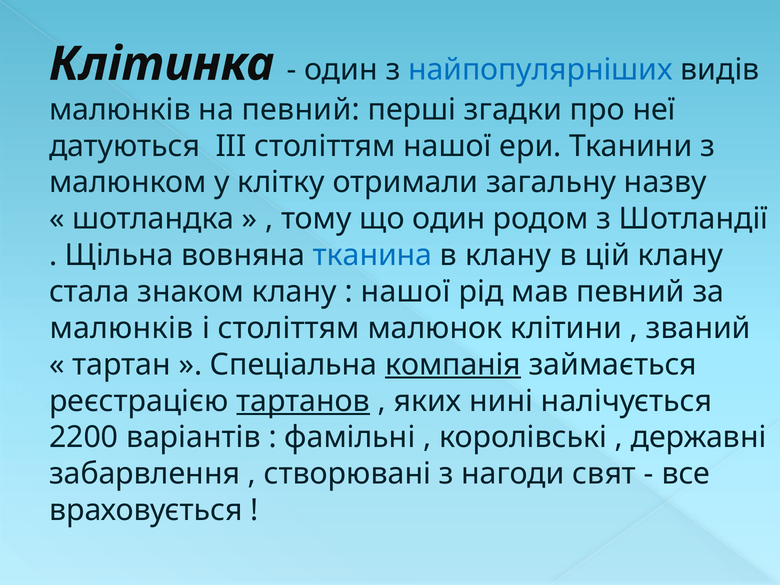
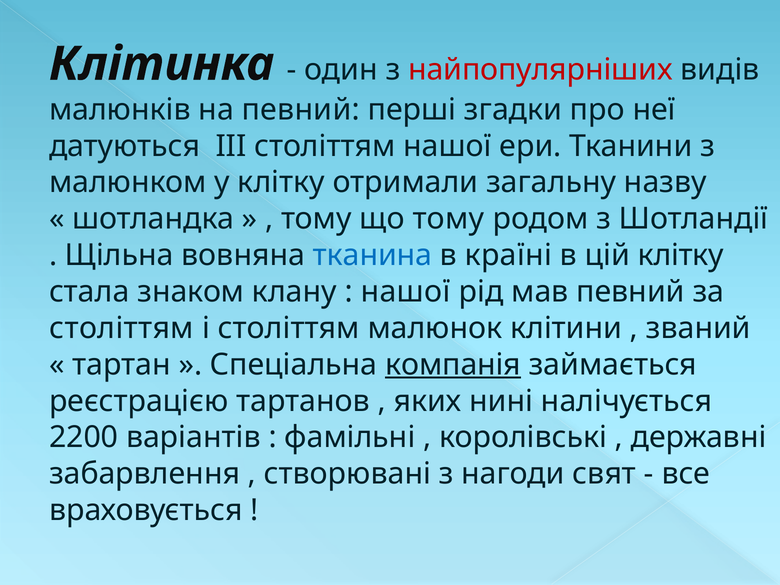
найпопулярніших colour: blue -> red (540, 70)
що один: один -> тому (448, 219)
в клану: клану -> країні (508, 255)
цій клану: клану -> клітку (681, 255)
малюнків: малюнків -> століттям (122, 328)
тартанов underline: present -> none (303, 401)
